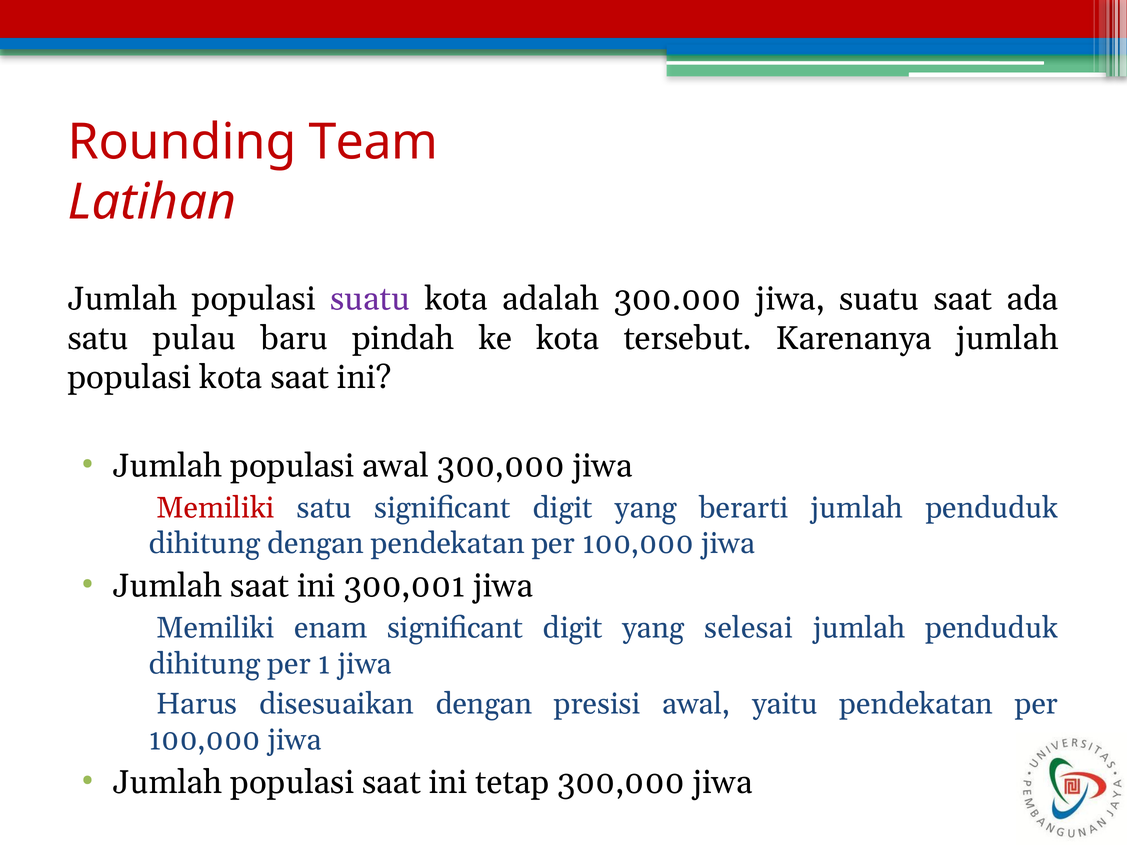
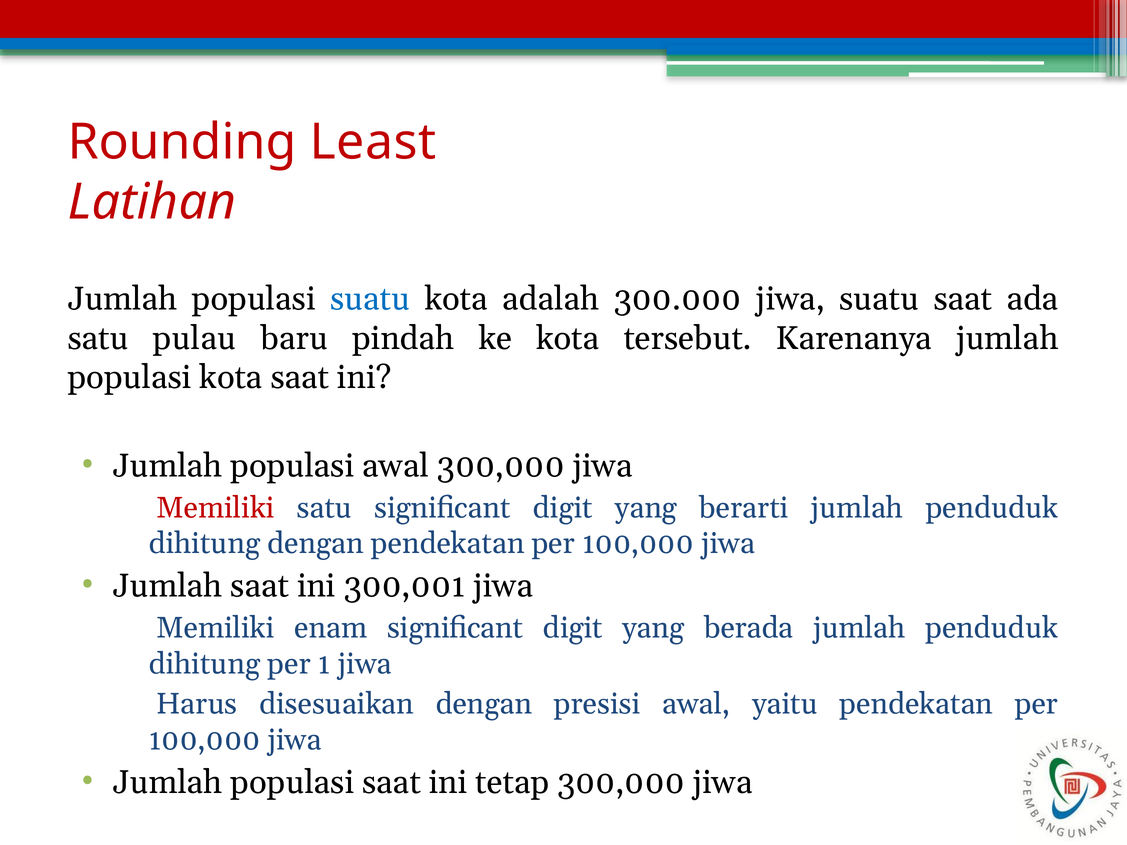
Team: Team -> Least (373, 142)
suatu colour: purple -> blue (370, 299)
selesai: selesai -> berada (749, 628)
